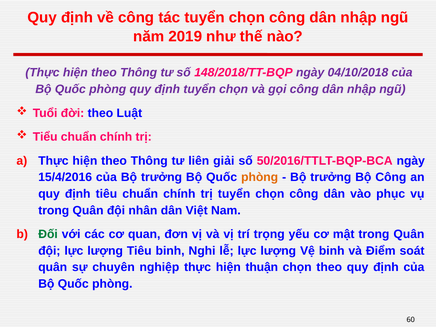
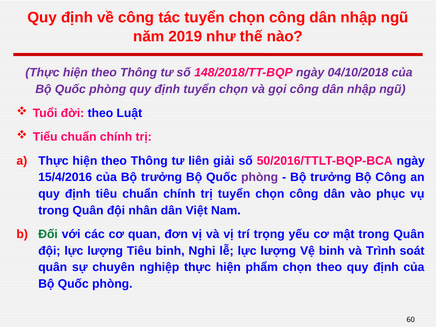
phòng colour: orange -> purple (260, 177)
Điểm: Điểm -> Trình (381, 251)
thuận: thuận -> phẩm (262, 267)
